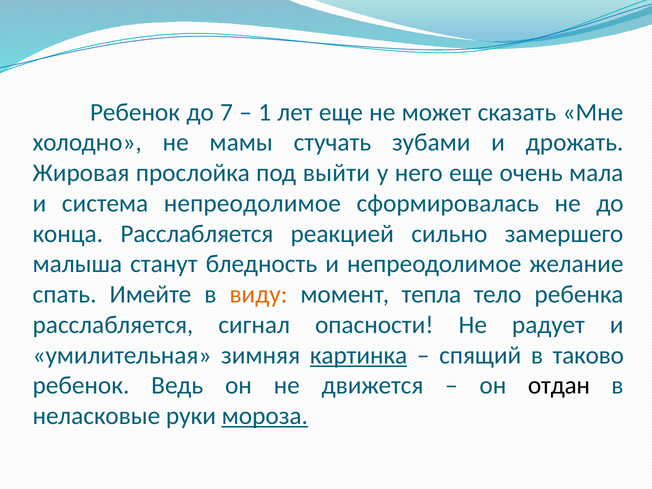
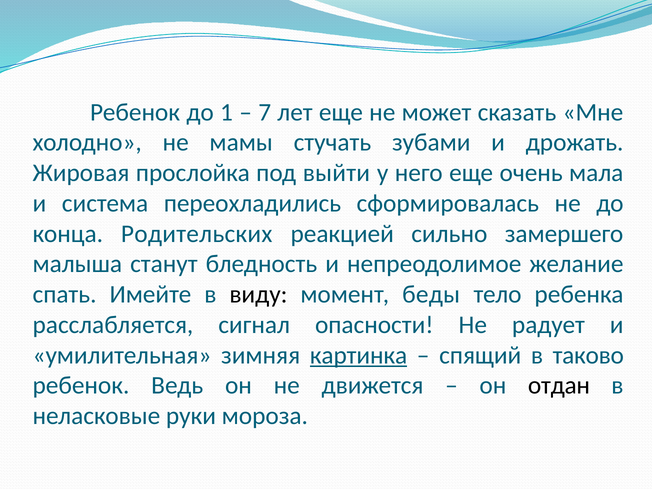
7: 7 -> 1 (226, 112)
1: 1 -> 7 (265, 112)
система непреодолимое: непреодолимое -> переохладились (252, 203)
конца Расслабляется: Расслабляется -> Родительских (197, 234)
виду colour: orange -> black (258, 294)
тепла: тепла -> беды (431, 294)
мороза underline: present -> none (265, 416)
